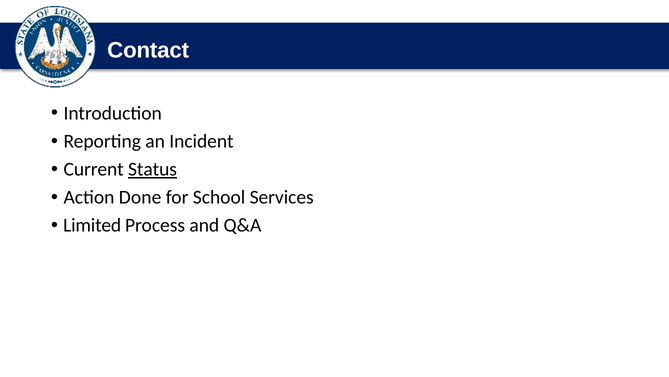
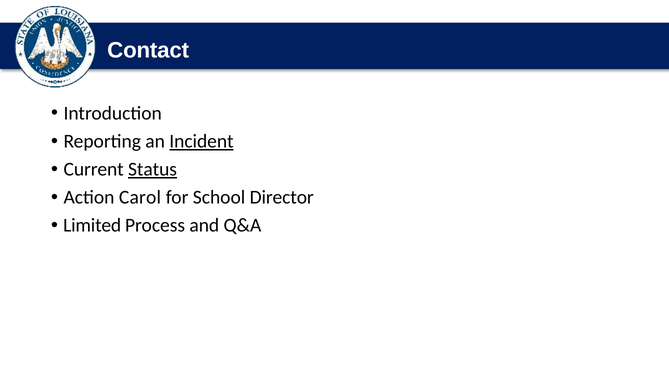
Incident underline: none -> present (201, 141)
Done: Done -> Carol (140, 197)
Services: Services -> Director (282, 197)
